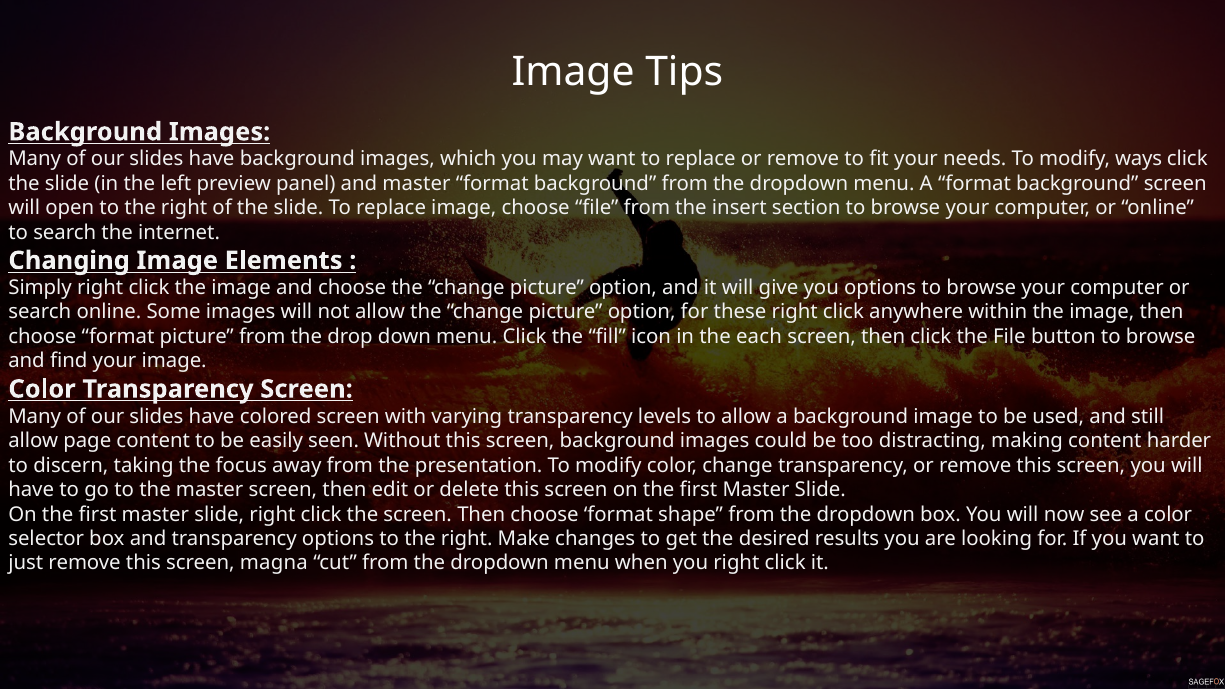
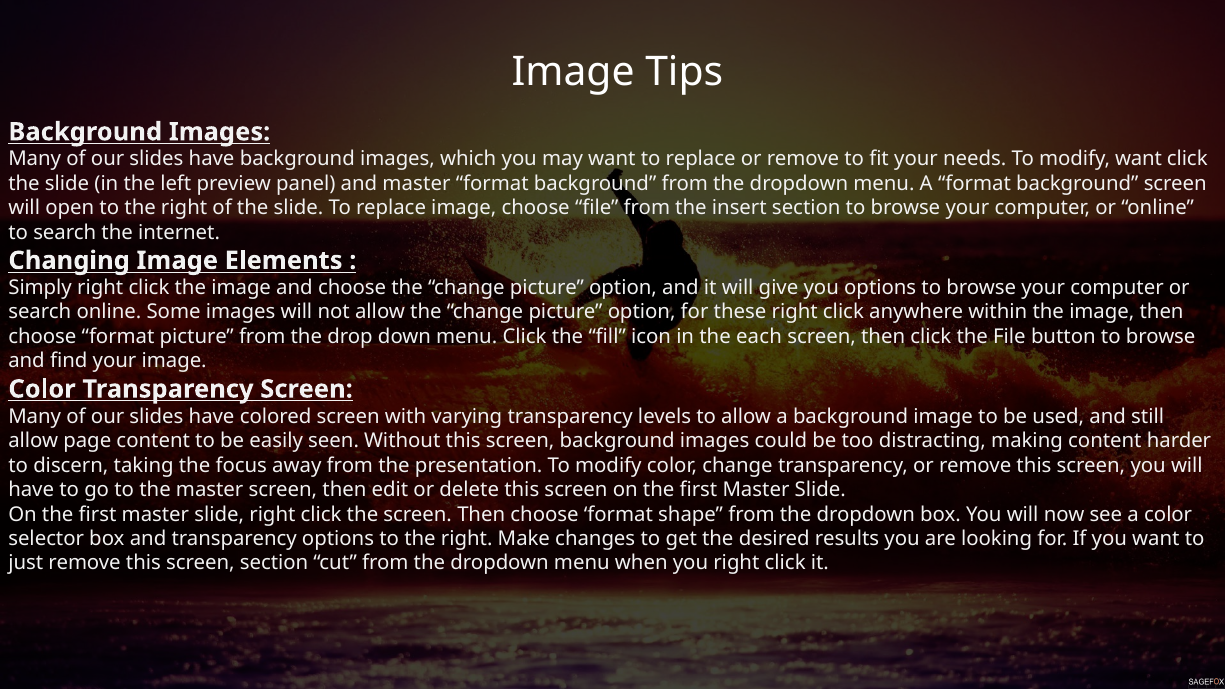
modify ways: ways -> want (1139, 159)
screen magna: magna -> section (274, 563)
